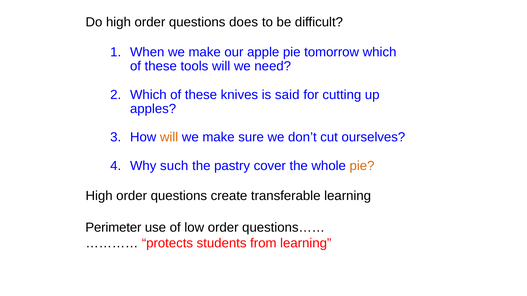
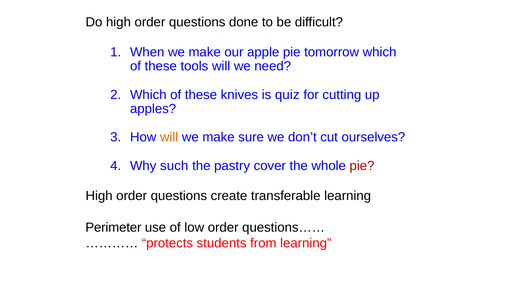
does: does -> done (244, 22)
said: said -> quiz (287, 95)
pie colour: orange -> red (362, 166)
